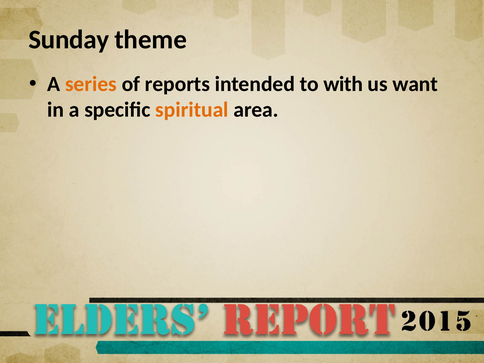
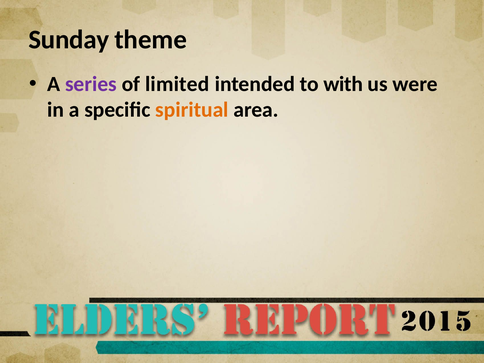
series colour: orange -> purple (91, 84)
reports: reports -> limited (177, 84)
want: want -> were (415, 84)
